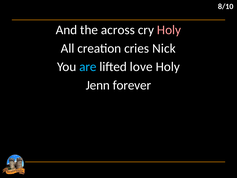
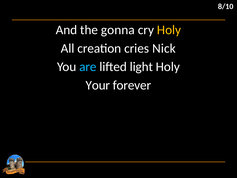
across: across -> gonna (118, 30)
Holy colour: pink -> yellow (169, 30)
love: love -> light (141, 67)
Jenn: Jenn -> Your (98, 85)
